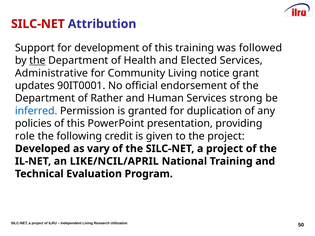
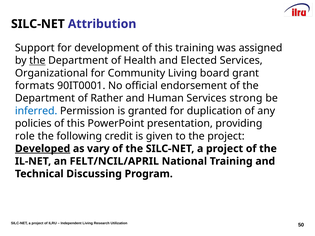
SILC-NET colour: red -> black (38, 24)
followed: followed -> assigned (261, 48)
Administrative: Administrative -> Organizational (51, 73)
notice: notice -> board (215, 73)
updates: updates -> formats (35, 86)
Developed underline: none -> present (43, 149)
LIKE/NCIL/APRIL: LIKE/NCIL/APRIL -> FELT/NCIL/APRIL (114, 161)
Evaluation: Evaluation -> Discussing (94, 174)
